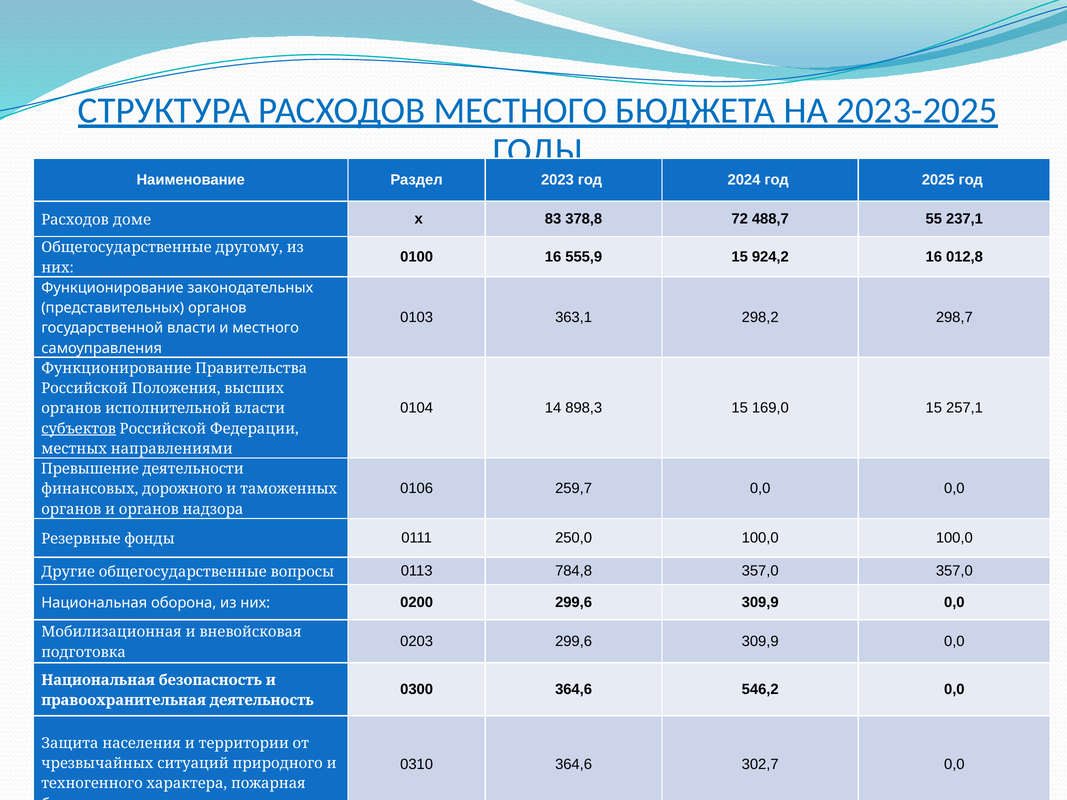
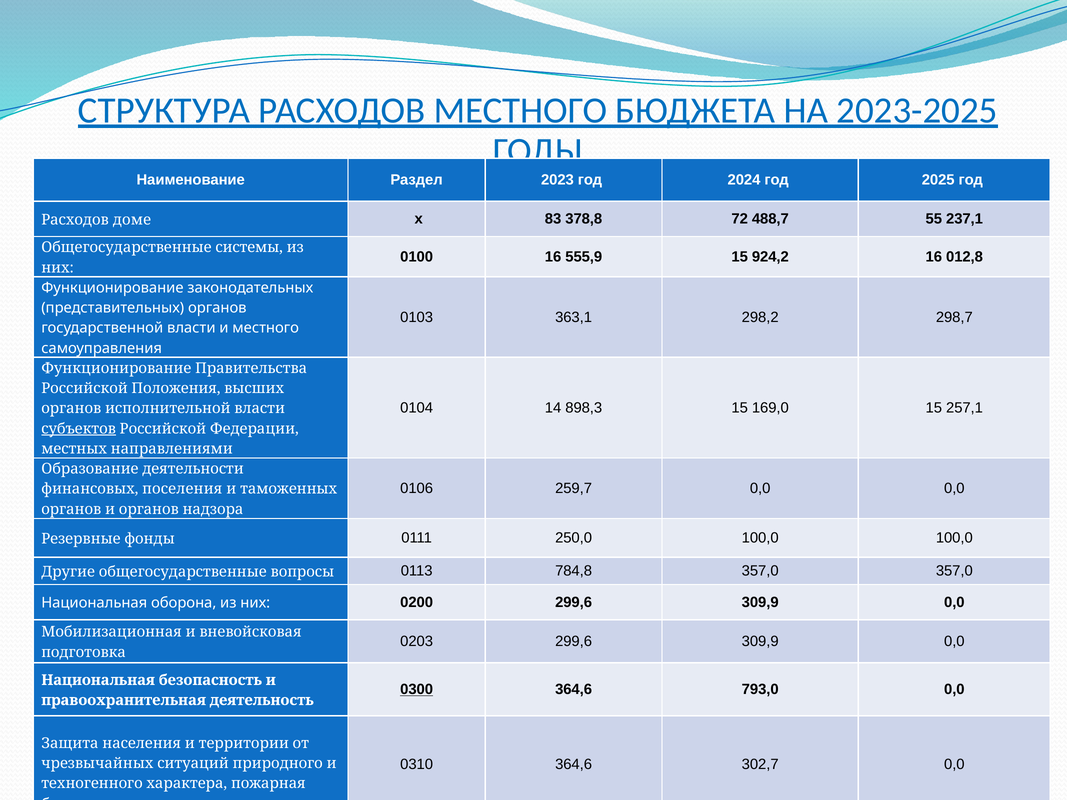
другому: другому -> системы (249, 248)
Превышение: Превышение -> Образование (90, 469)
дорожного: дорожного -> поселения (182, 489)
0300 underline: none -> present (417, 690)
546,2: 546,2 -> 793,0 (760, 690)
